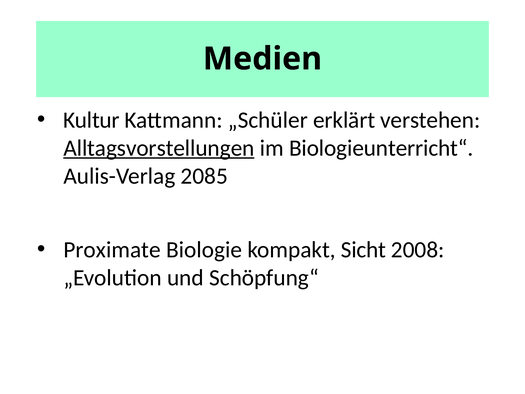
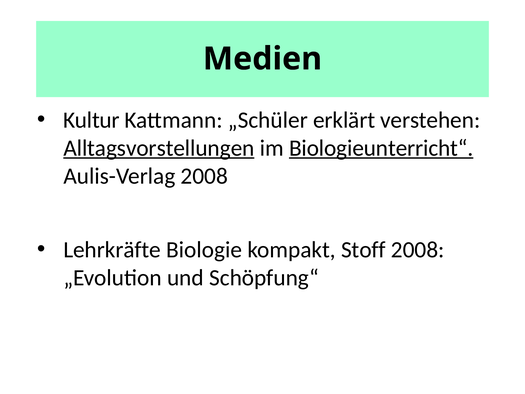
Biologieunterricht“ underline: none -> present (381, 148)
Aulis-Verlag 2085: 2085 -> 2008 (204, 176)
Proximate: Proximate -> Lehrkräfte (112, 249)
Sicht: Sicht -> Stoff (363, 249)
